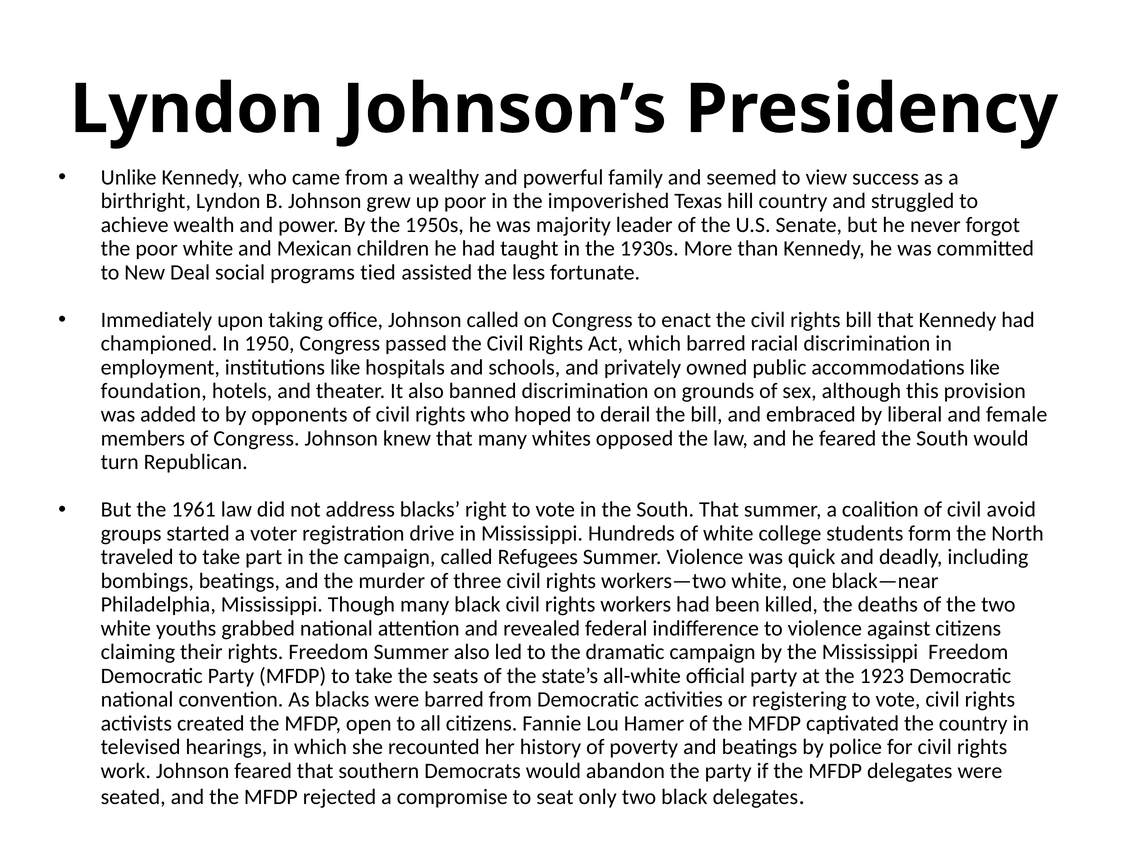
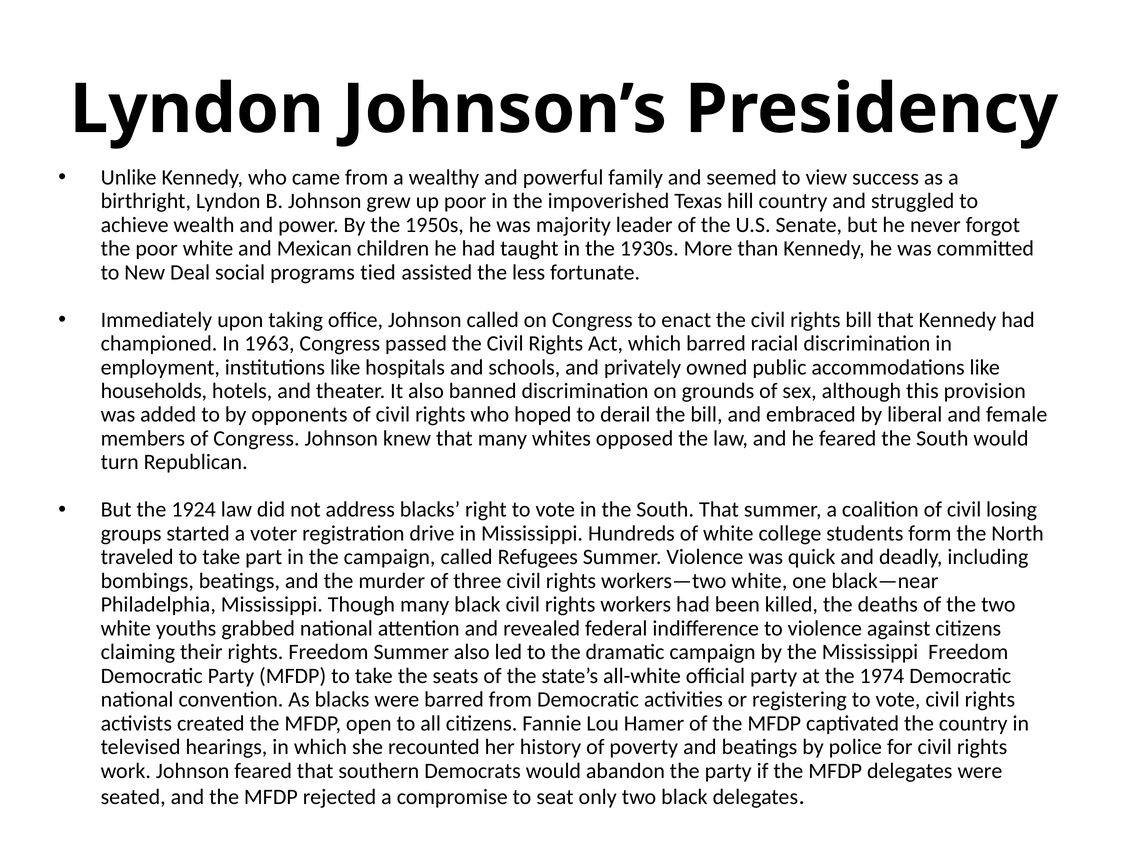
1950: 1950 -> 1963 (269, 343)
foundation: foundation -> households (154, 391)
1961: 1961 -> 1924 (194, 510)
avoid: avoid -> losing (1011, 510)
1923: 1923 -> 1974 (882, 676)
